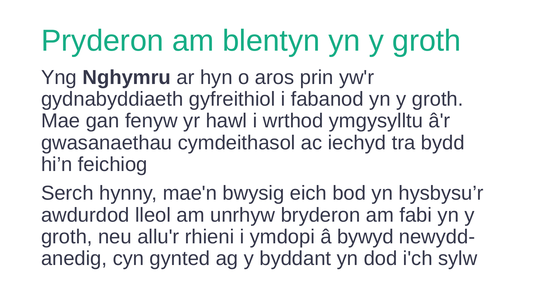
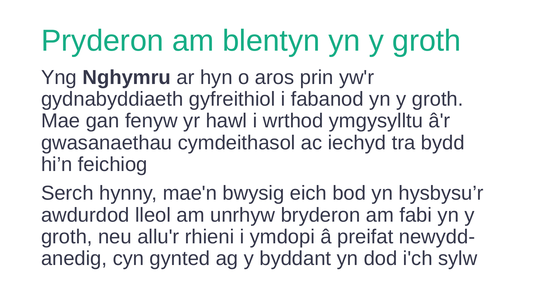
bywyd: bywyd -> preifat (365, 237)
